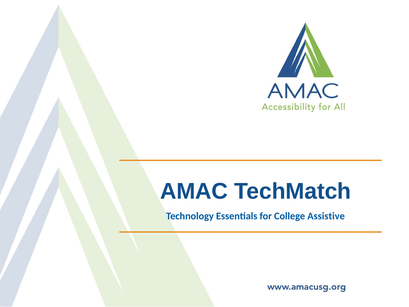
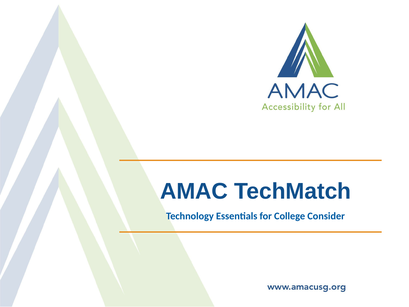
Assistive: Assistive -> Consider (326, 216)
